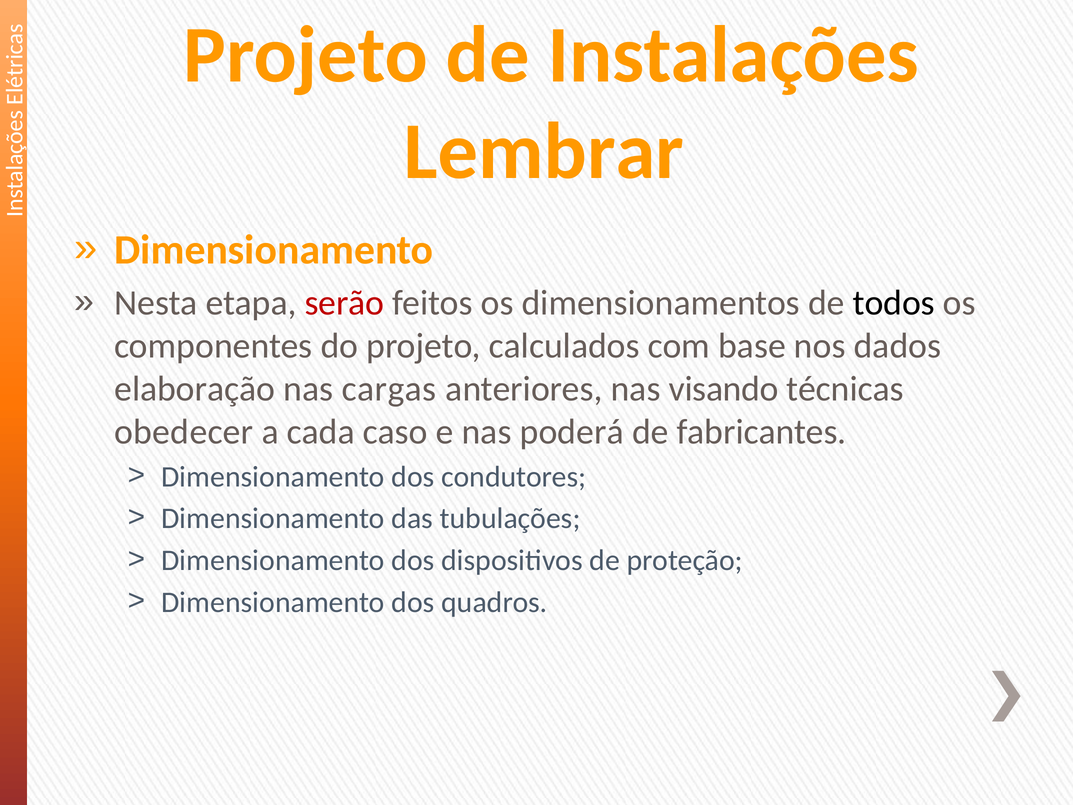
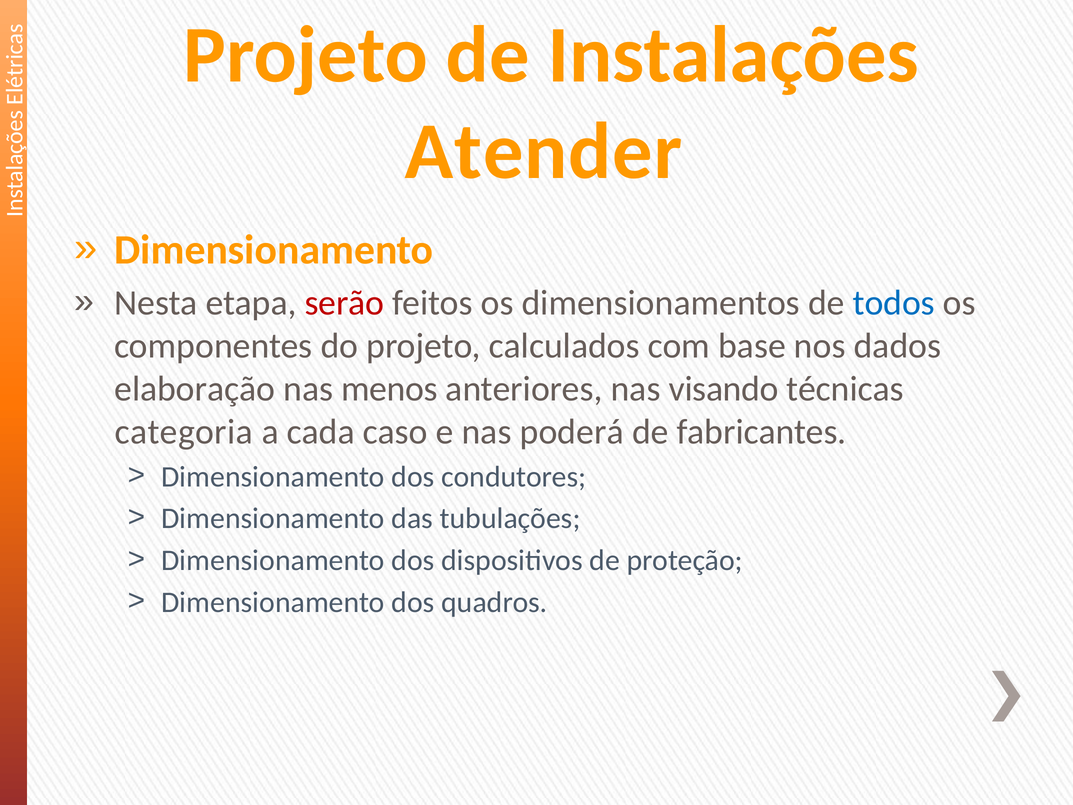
Lembrar: Lembrar -> Atender (544, 152)
todos colour: black -> blue (894, 303)
cargas: cargas -> menos (389, 389)
obedecer: obedecer -> categoria (184, 432)
